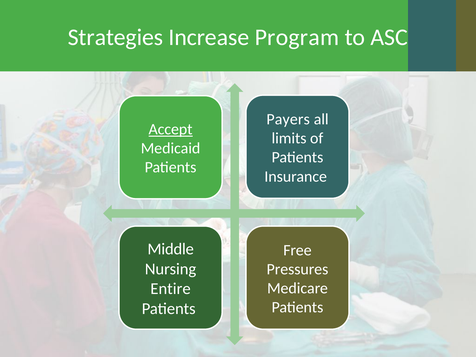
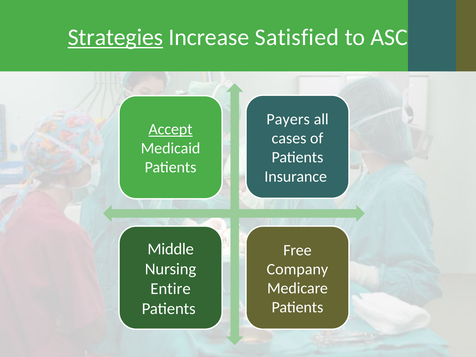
Strategies underline: none -> present (115, 37)
Program: Program -> Satisfied (297, 37)
limits: limits -> cases (289, 138)
Pressures: Pressures -> Company (297, 269)
